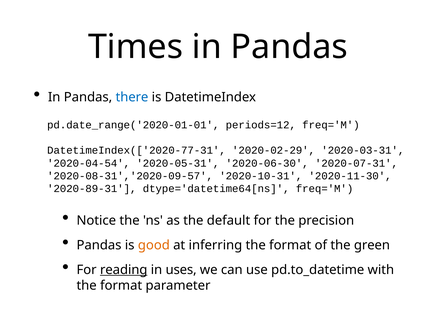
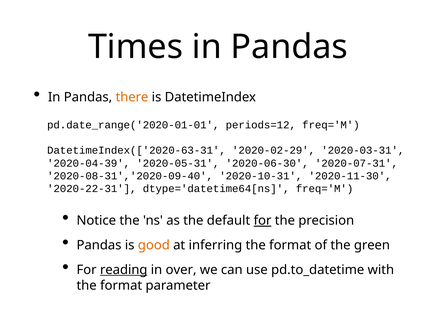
there colour: blue -> orange (132, 97)
DatetimeIndex(['2020-77-31: DatetimeIndex(['2020-77-31 -> DatetimeIndex(['2020-63-31 (136, 150)
2020-04-54: 2020-04-54 -> 2020-04-39 (89, 163)
2020-08-31','2020-09-57: 2020-08-31','2020-09-57 -> 2020-08-31','2020-09-40 (130, 176)
2020-89-31: 2020-89-31 -> 2020-22-31 (92, 189)
for underline: none -> present (263, 220)
uses: uses -> over (181, 270)
